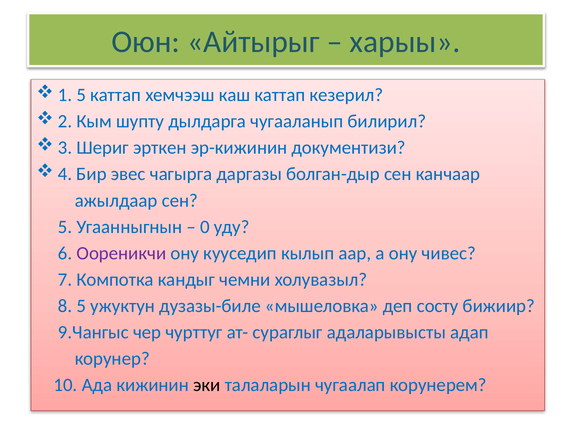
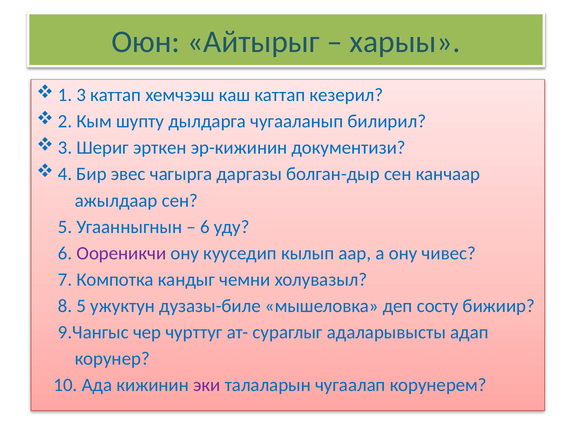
1 5: 5 -> 3 (81, 95)
0: 0 -> 6 (205, 227)
эки colour: black -> purple (207, 386)
